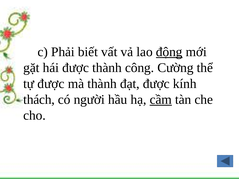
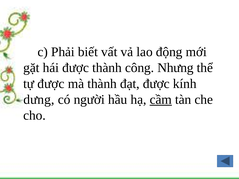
động underline: present -> none (169, 52)
Cường: Cường -> Nhưng (176, 68)
thách: thách -> dưng (39, 100)
